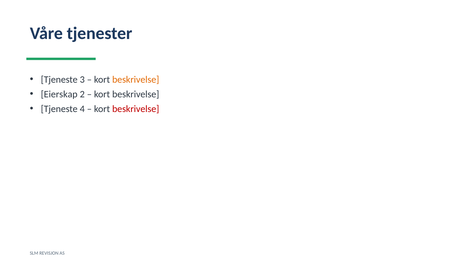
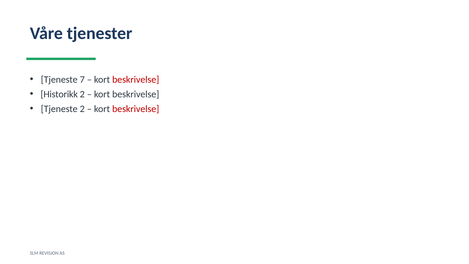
3: 3 -> 7 (82, 79)
beskrivelse colour: orange -> red (136, 79)
Eierskap: Eierskap -> Historikk (59, 94)
Tjeneste 4: 4 -> 2 (82, 109)
